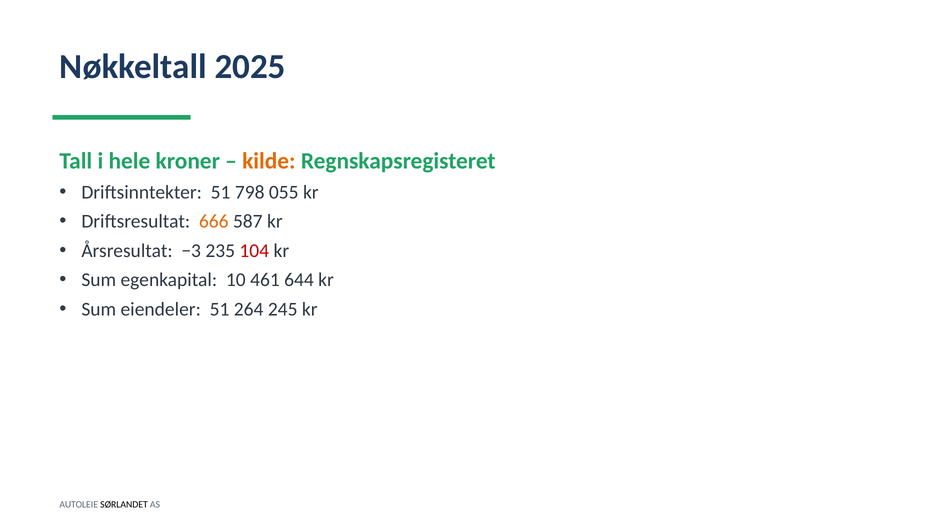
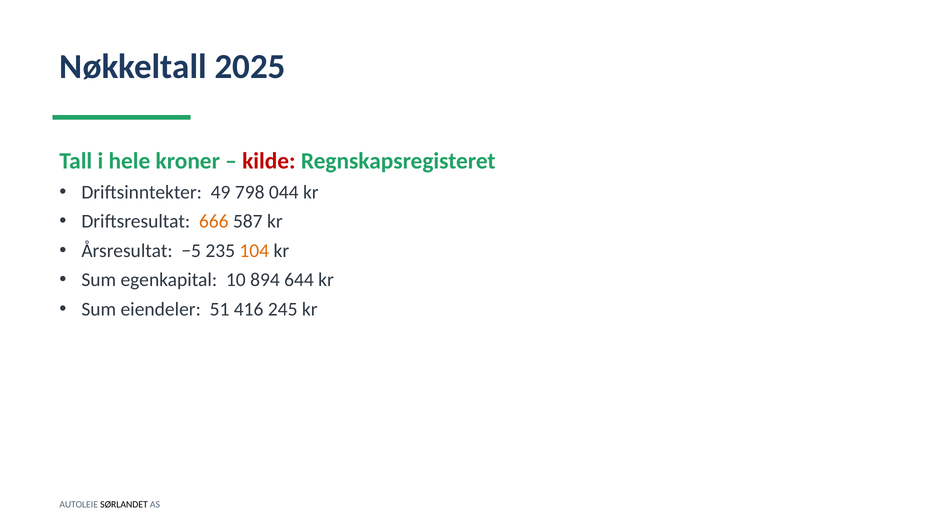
kilde colour: orange -> red (269, 161)
Driftsinntekter 51: 51 -> 49 (221, 192)
055: 055 -> 044 (284, 192)
−3: −3 -> −5 (191, 251)
104 colour: red -> orange (254, 251)
461: 461 -> 894 (265, 280)
264: 264 -> 416 (249, 309)
